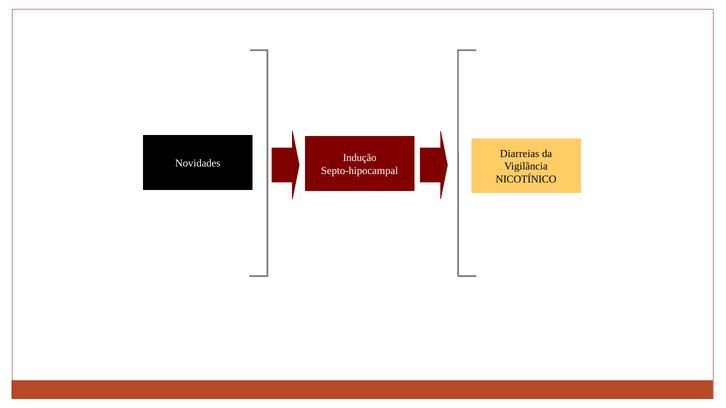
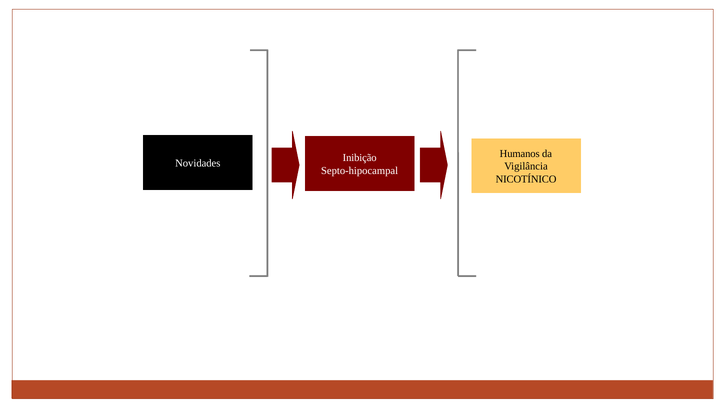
Diarreias: Diarreias -> Humanos (520, 154)
Indução: Indução -> Inibição (360, 158)
